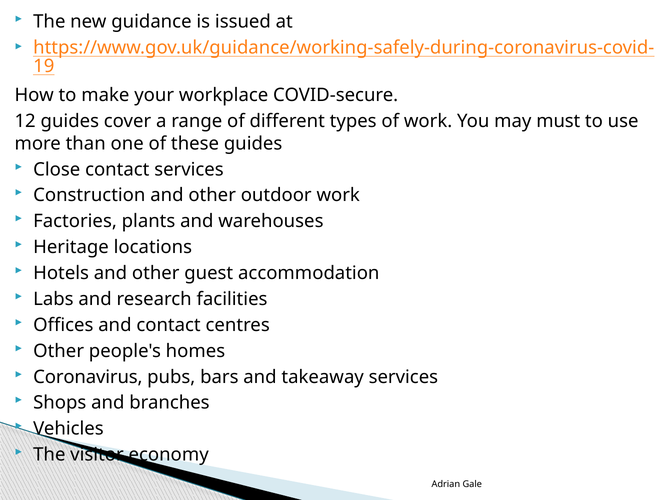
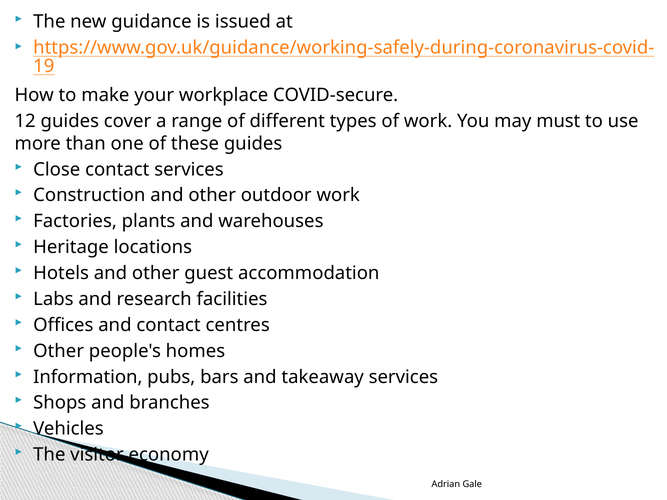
Coronavirus: Coronavirus -> Information (88, 377)
